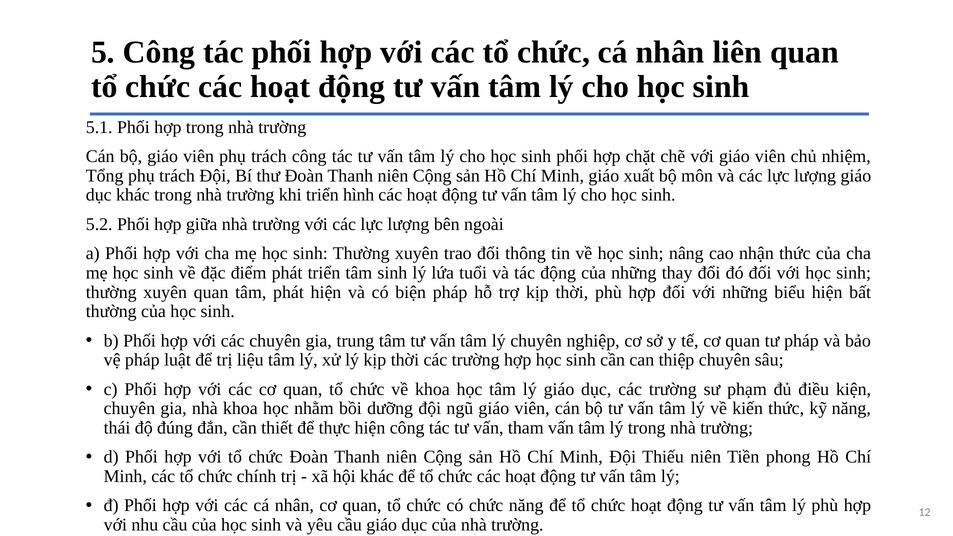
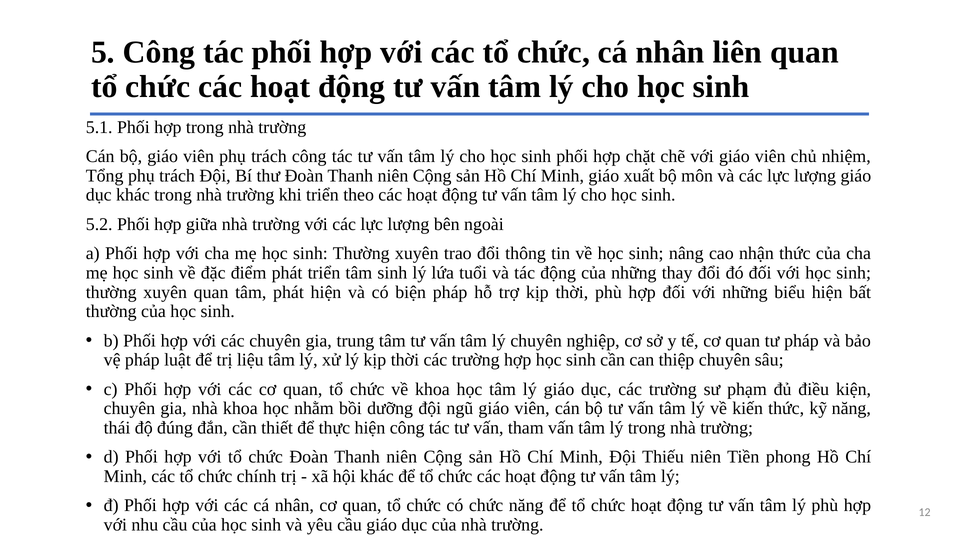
hình: hình -> theo (359, 195)
